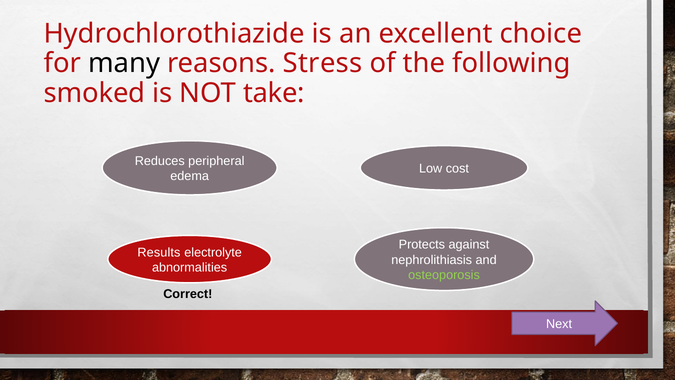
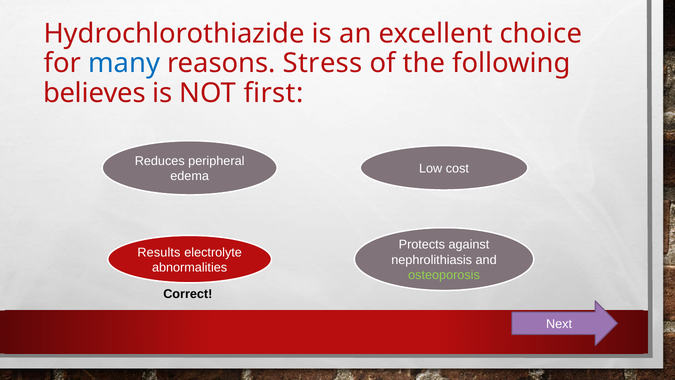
many colour: black -> blue (124, 63)
smoked: smoked -> believes (94, 93)
take: take -> first (274, 93)
